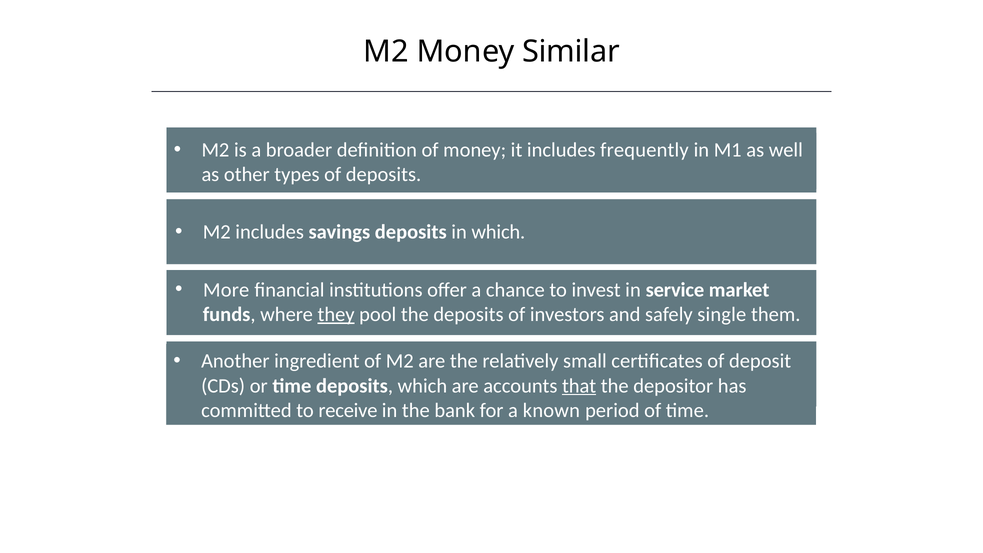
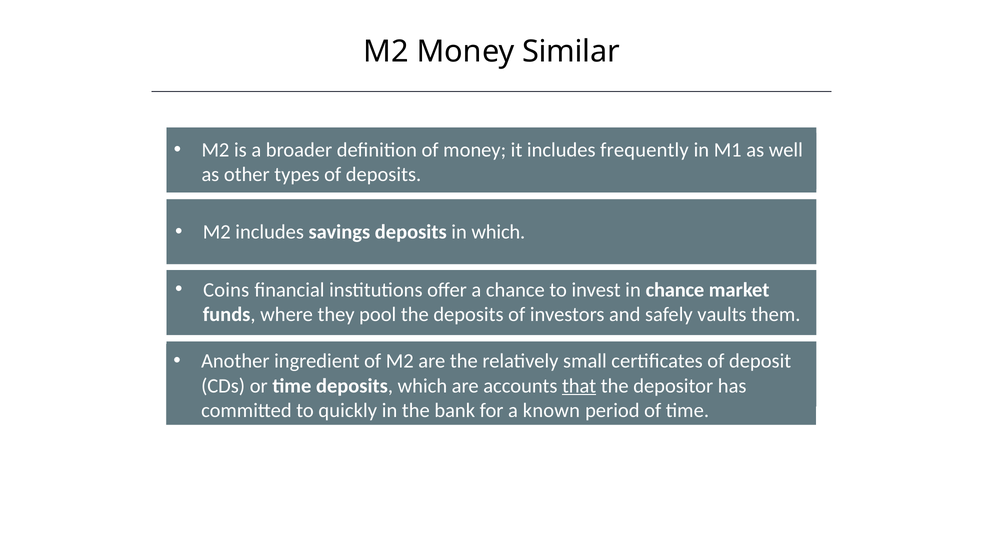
More: More -> Coins (226, 290)
in service: service -> chance (675, 290)
they underline: present -> none (336, 314)
single: single -> vaults (722, 314)
receive: receive -> quickly (348, 410)
